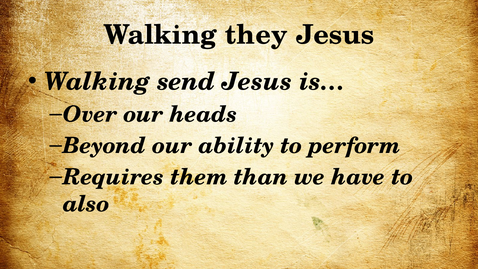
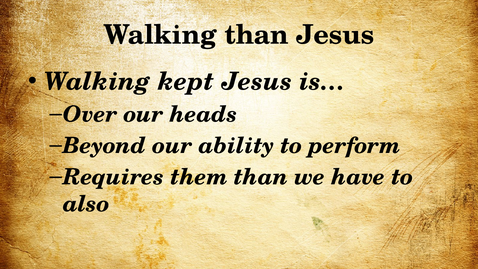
Walking they: they -> than (257, 35)
send: send -> kept (186, 82)
